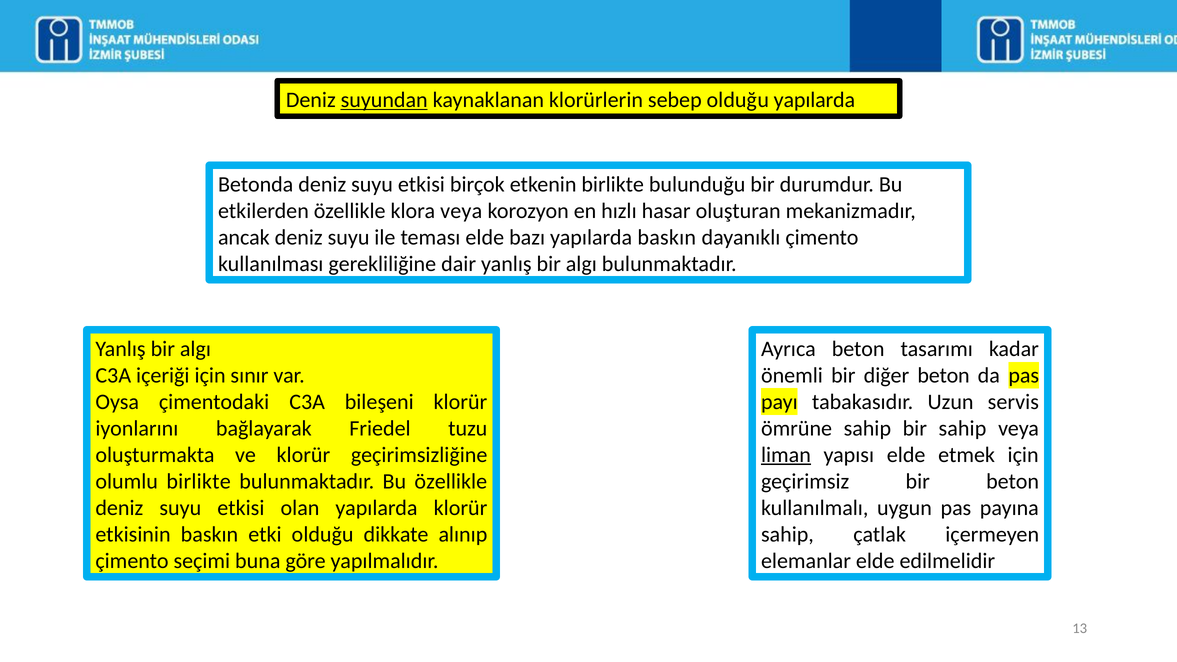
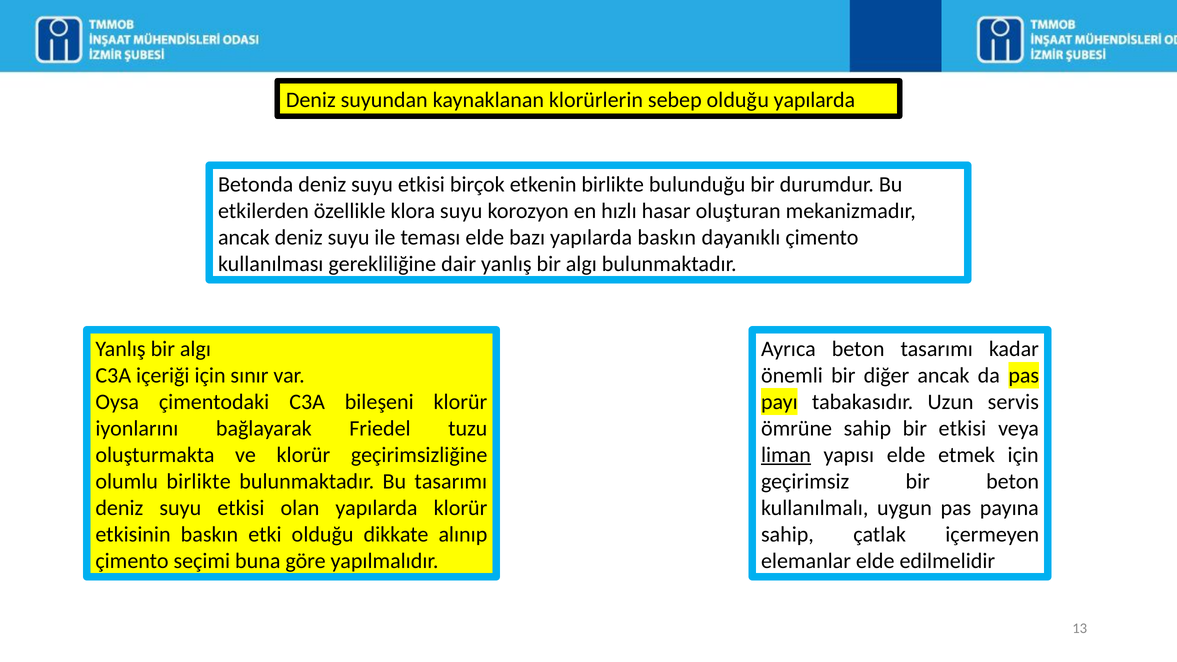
suyundan underline: present -> none (384, 100)
klora veya: veya -> suyu (461, 211)
diğer beton: beton -> ancak (943, 375)
bir sahip: sahip -> etkisi (962, 428)
Bu özellikle: özellikle -> tasarımı (451, 481)
